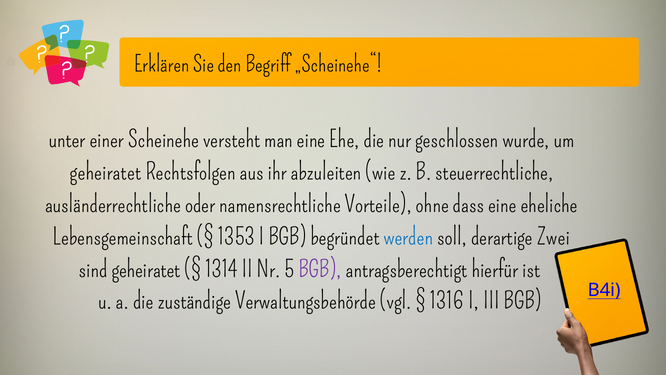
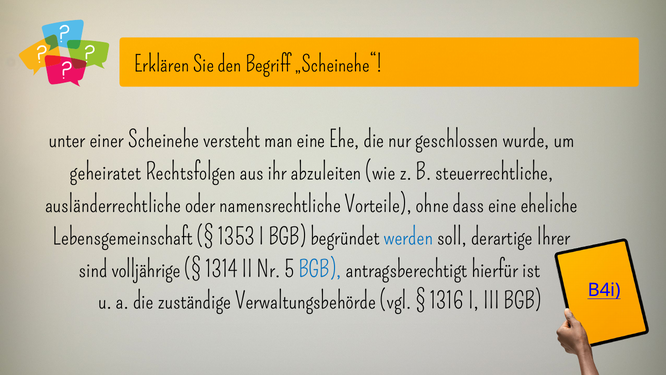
Zwei: Zwei -> Ihrer (554, 237)
sind geheiratet: geheiratet -> volljährige (146, 269)
BGB colour: purple -> blue (320, 269)
